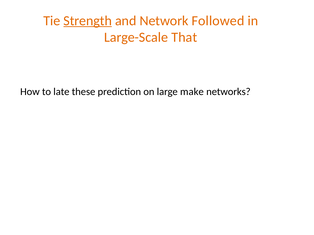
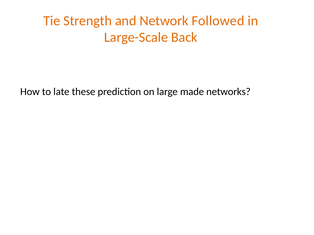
Strength underline: present -> none (88, 21)
That: That -> Back (184, 37)
make: make -> made (192, 92)
